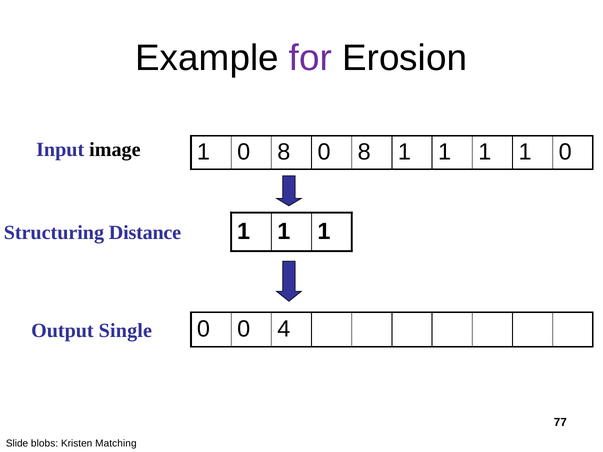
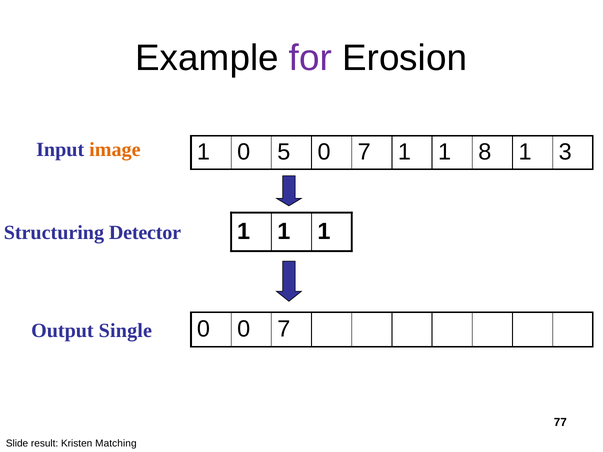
image colour: black -> orange (115, 150)
1 0 8: 8 -> 5 (284, 152)
8: 8 -> 7 (364, 152)
1: 1 -> 8 (485, 152)
0: 0 -> 3 (565, 152)
Distance: Distance -> Detector (145, 232)
0 0 4: 4 -> 7 (284, 329)
blobs: blobs -> result (45, 444)
